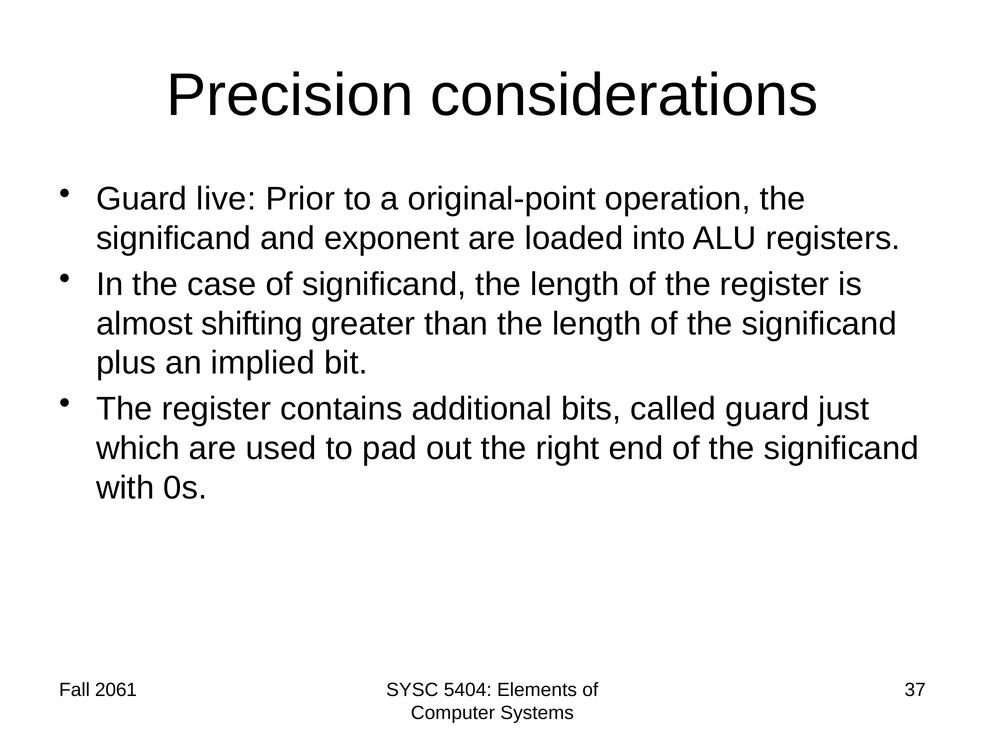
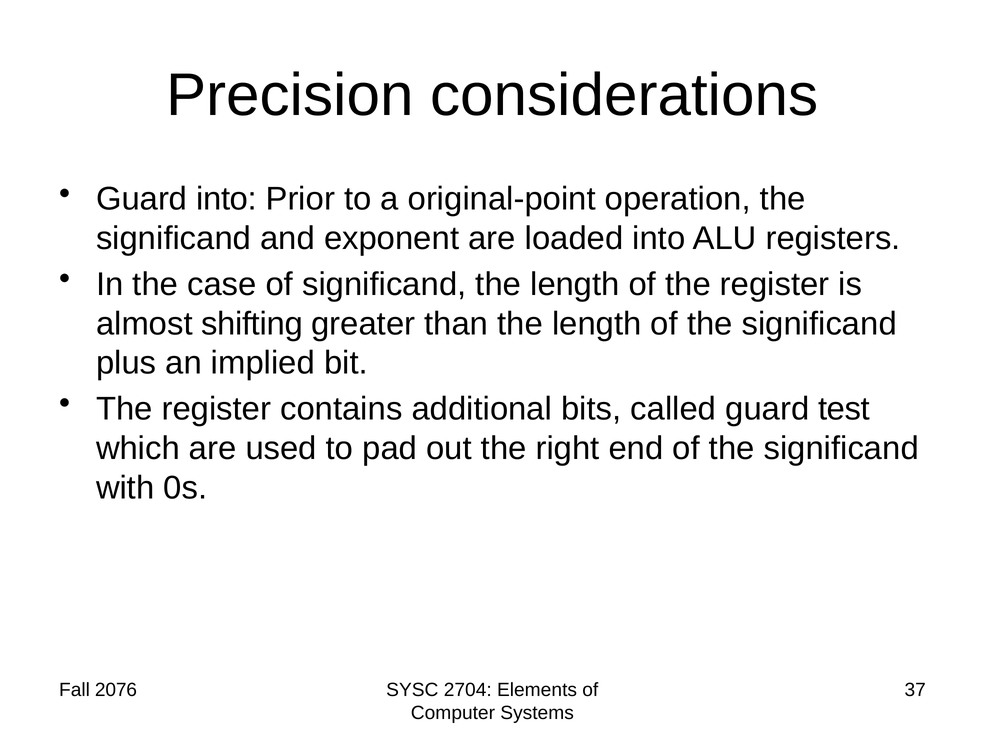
Guard live: live -> into (227, 199)
just: just -> test (844, 409)
2061: 2061 -> 2076 (116, 691)
5404: 5404 -> 2704 (468, 691)
